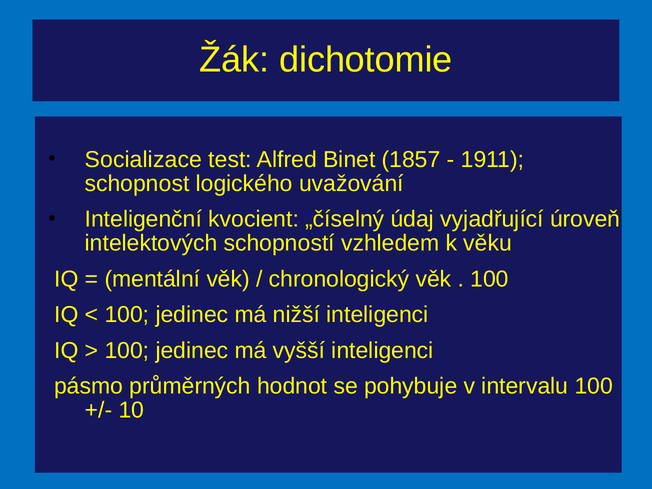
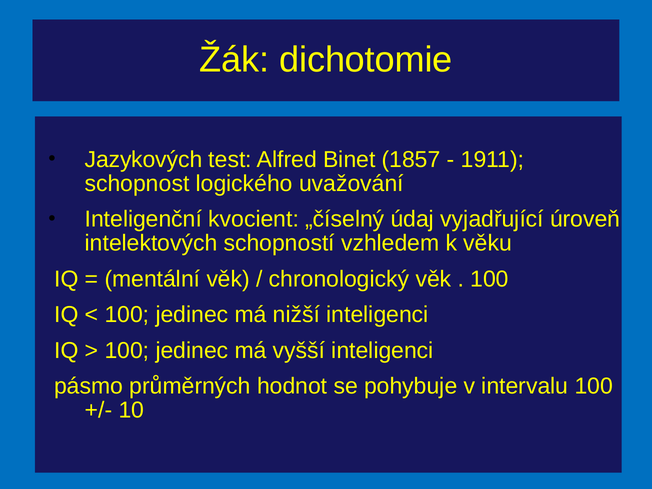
Socializace: Socializace -> Jazykových (144, 159)
